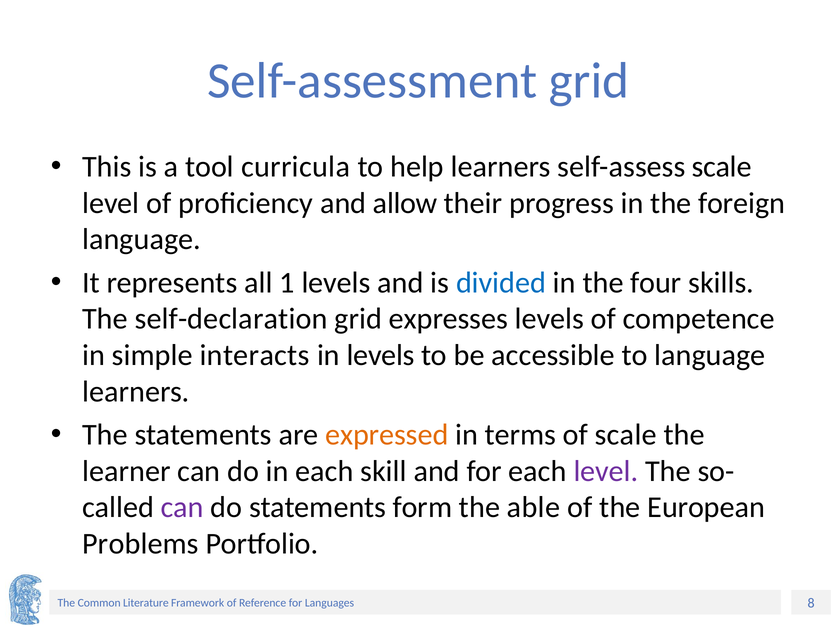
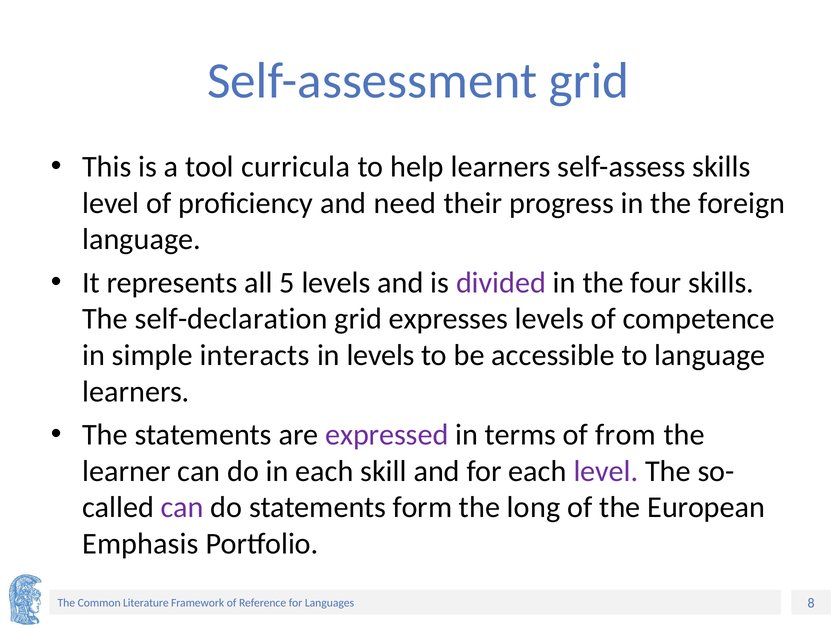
self-assess scale: scale -> skills (721, 167)
allow: allow -> need (405, 203)
1: 1 -> 5 (287, 283)
divided colour: blue -> purple (501, 283)
expressed colour: orange -> purple (387, 435)
of scale: scale -> from (626, 435)
able: able -> long (534, 507)
Problems: Problems -> Emphasis (140, 543)
